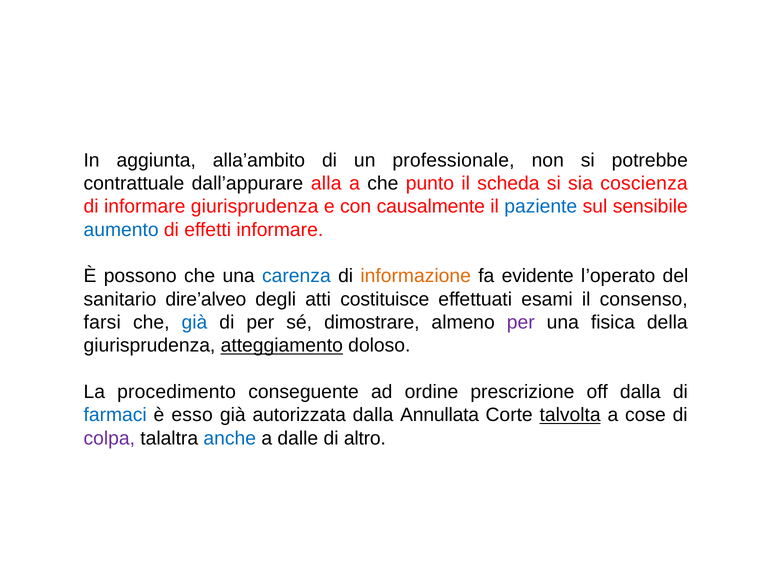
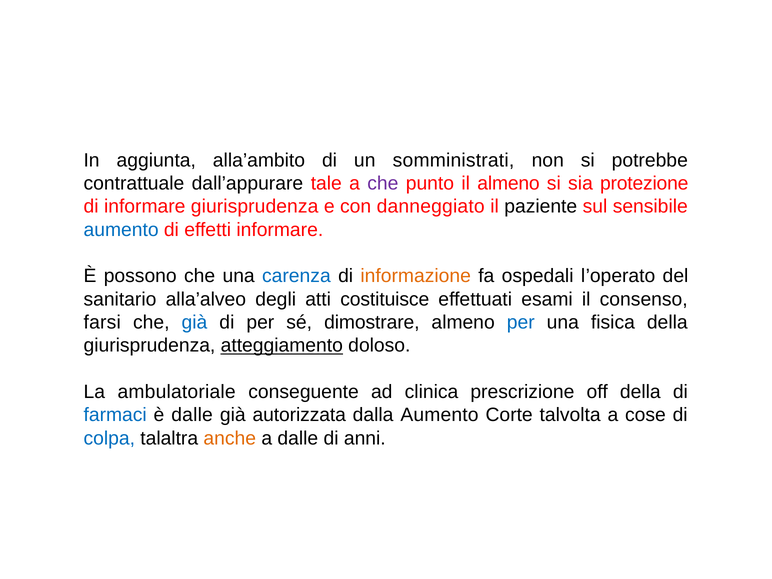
professionale: professionale -> somministrati (453, 160)
alla: alla -> tale (326, 183)
che colour: black -> purple (383, 183)
il scheda: scheda -> almeno (509, 183)
coscienza: coscienza -> protezione (644, 183)
causalmente: causalmente -> danneggiato (431, 207)
paziente colour: blue -> black (541, 207)
evidente: evidente -> ospedali (538, 276)
dire’alveo: dire’alveo -> alla’alveo (206, 299)
per colour: purple -> blue (521, 322)
procedimento: procedimento -> ambulatoriale (177, 392)
ordine: ordine -> clinica (432, 392)
off dalla: dalla -> della (640, 392)
è esso: esso -> dalle (192, 415)
dalla Annullata: Annullata -> Aumento (439, 415)
talvolta underline: present -> none (570, 415)
colpa colour: purple -> blue (109, 438)
anche colour: blue -> orange (230, 438)
altro: altro -> anni (365, 438)
